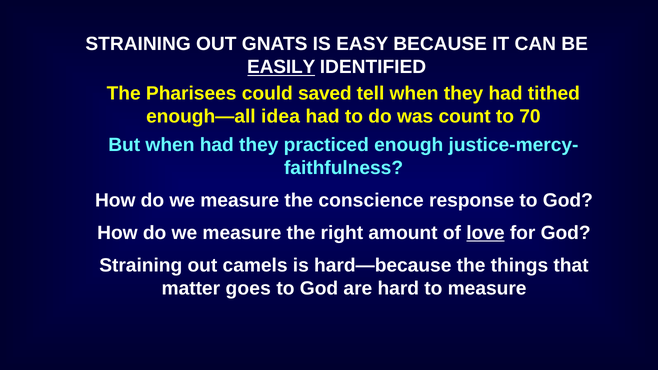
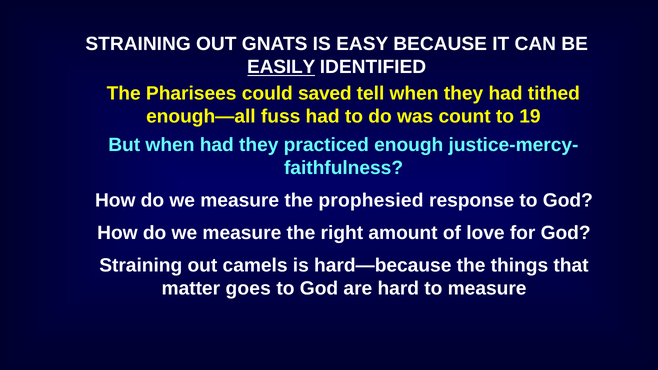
idea: idea -> fuss (281, 116)
70: 70 -> 19 (530, 116)
conscience: conscience -> prophesied (371, 200)
love underline: present -> none (485, 233)
